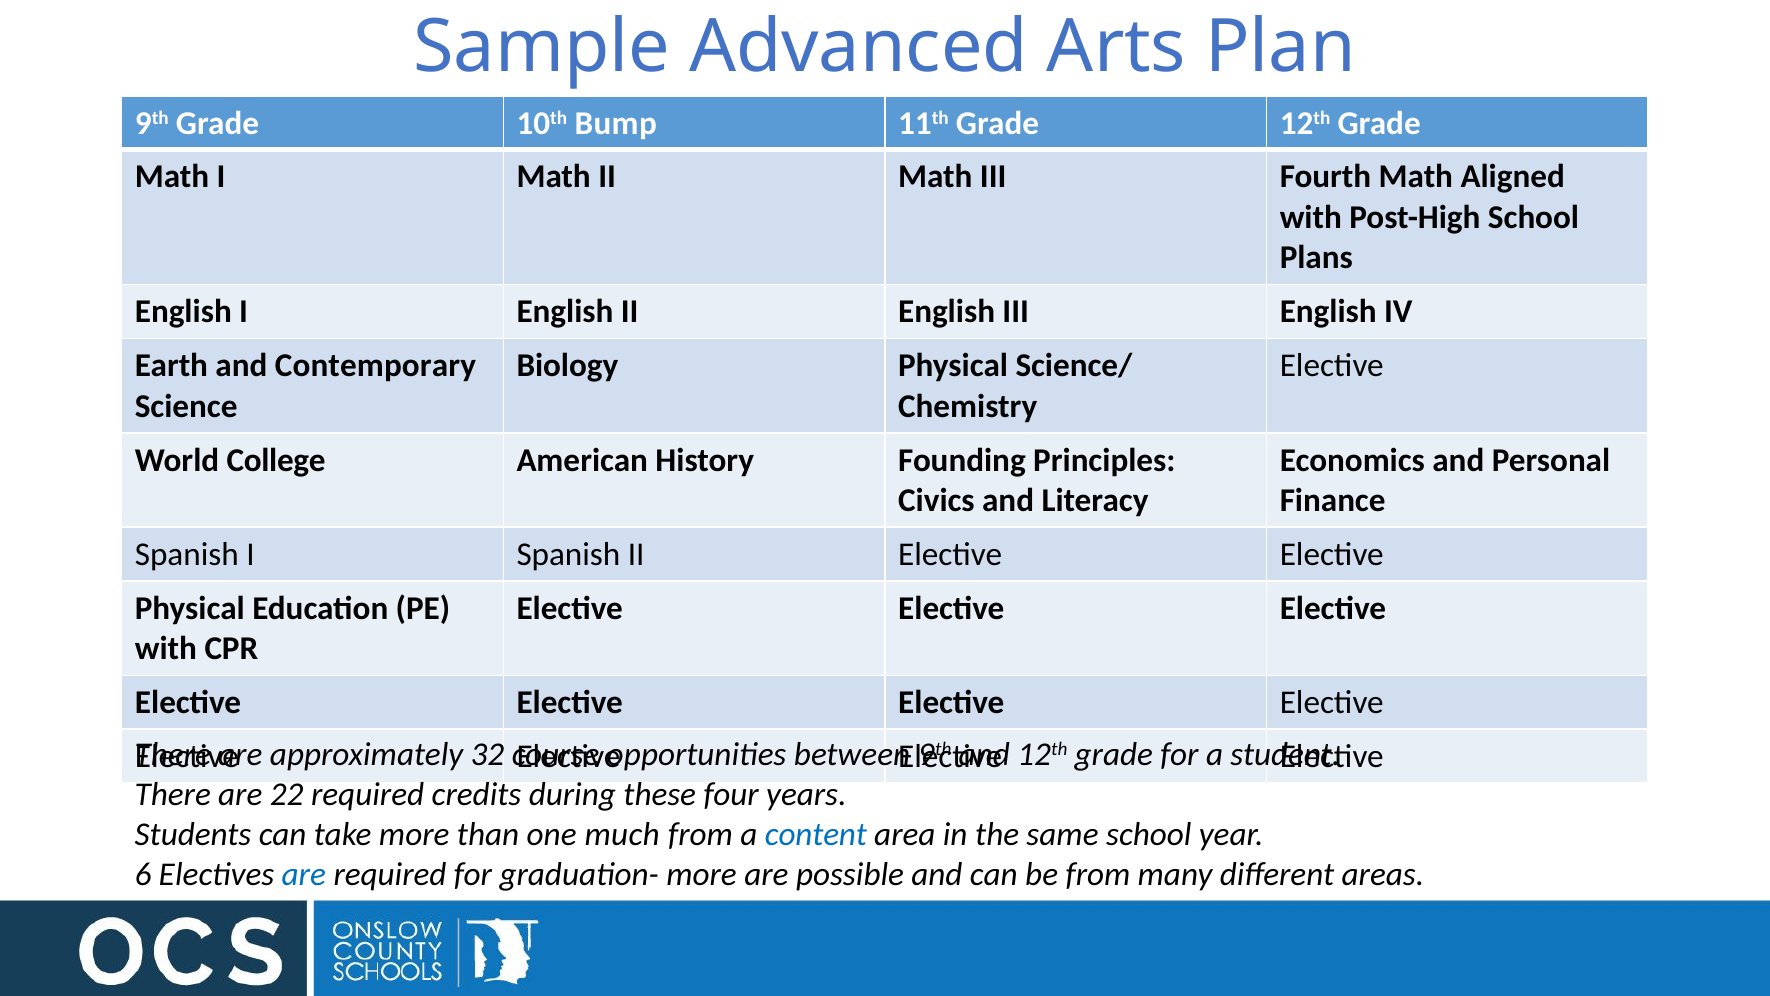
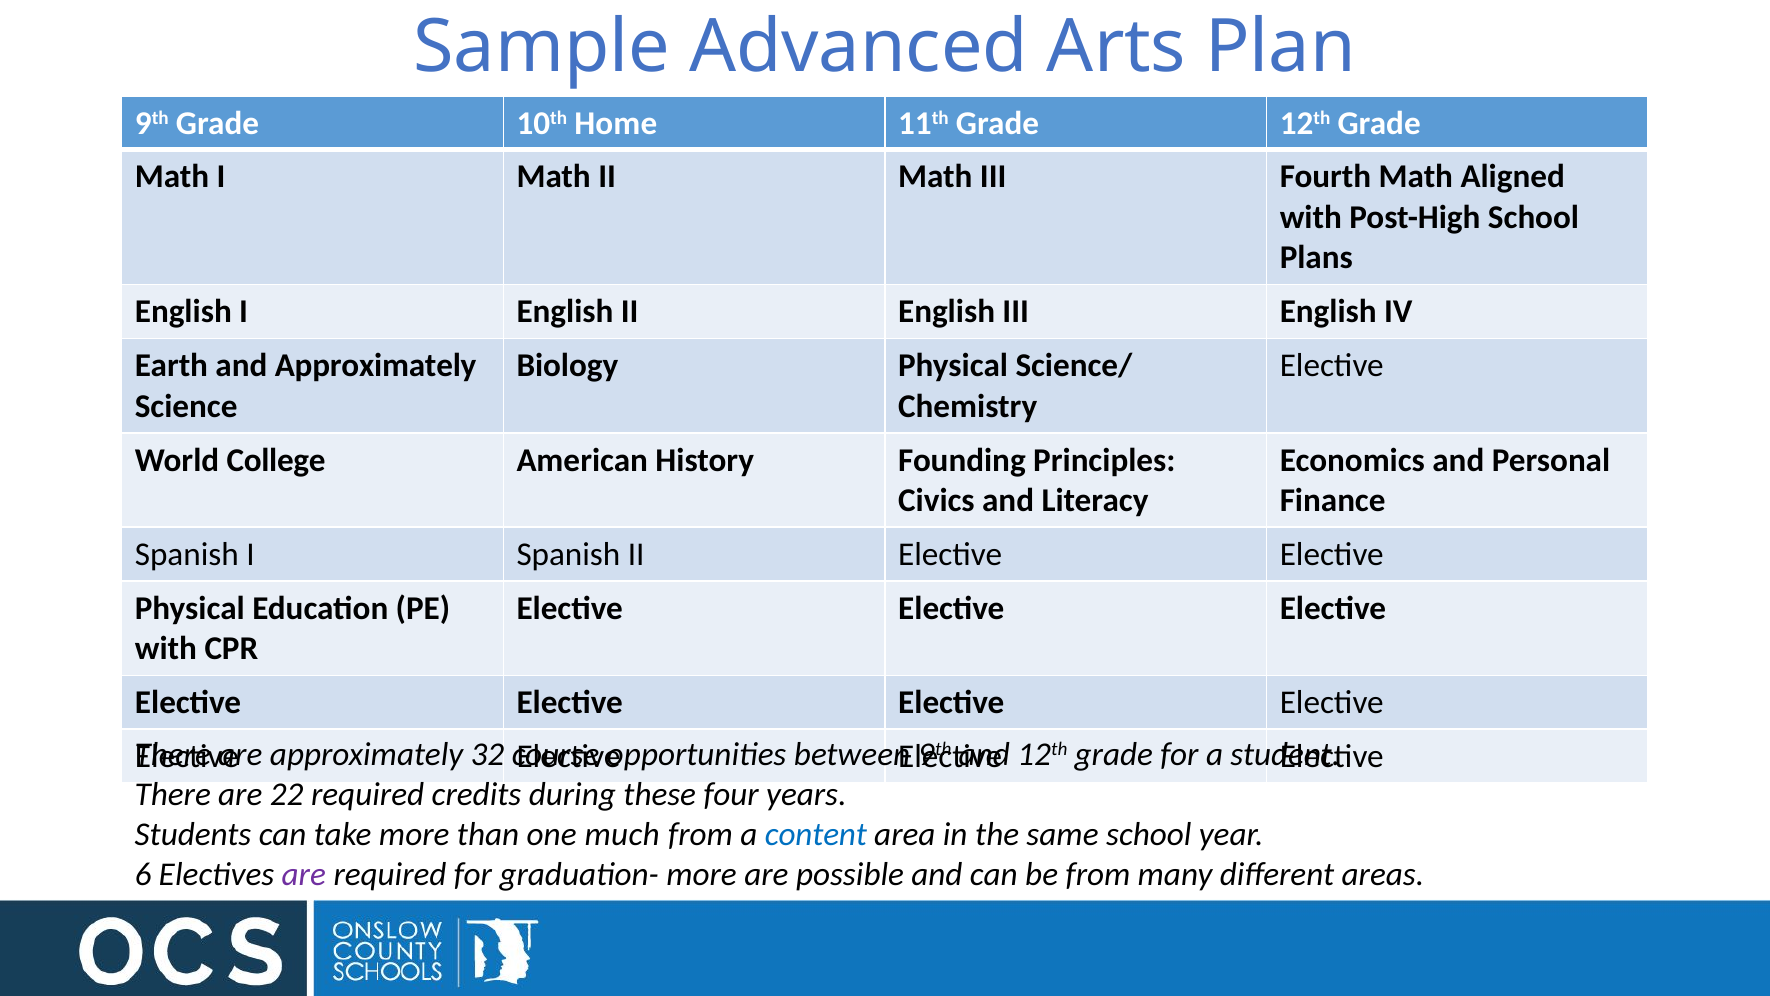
Bump: Bump -> Home (616, 123)
and Contemporary: Contemporary -> Approximately (376, 366)
are colour: blue -> purple (304, 874)
